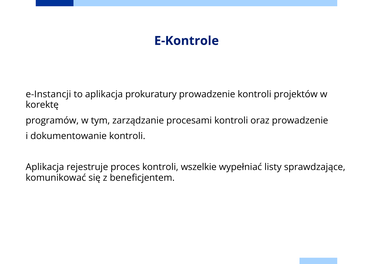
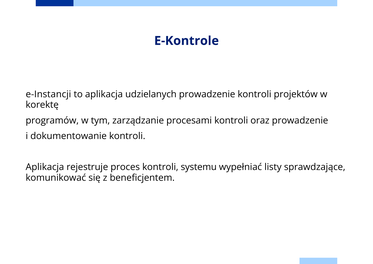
prokuratury: prokuratury -> udzielanych (151, 94)
wszelkie: wszelkie -> systemu (199, 167)
